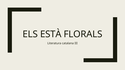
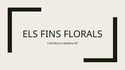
ESTÀ: ESTÀ -> FINS (51, 34)
